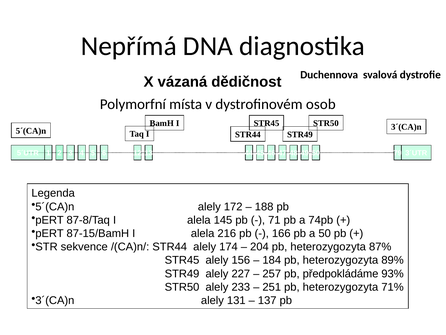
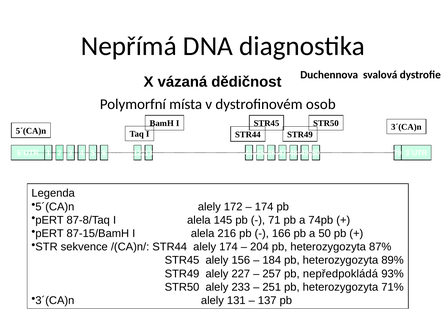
188: 188 -> 174 (264, 206)
předpokládáme: předpokládáme -> nepředpokládá (340, 273)
